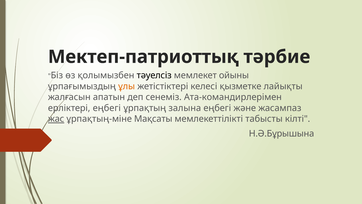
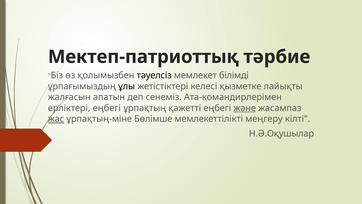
ойыны: ойыны -> білімді (234, 75)
ұлы colour: orange -> black (127, 86)
залына: залына -> қажетті (185, 108)
және underline: none -> present (245, 108)
Мақсаты: Мақсаты -> Бөлімше (153, 119)
табысты: табысты -> меңгеру (264, 119)
Н.Ә.Бұрышына: Н.Ә.Бұрышына -> Н.Ә.Оқушылар (281, 133)
